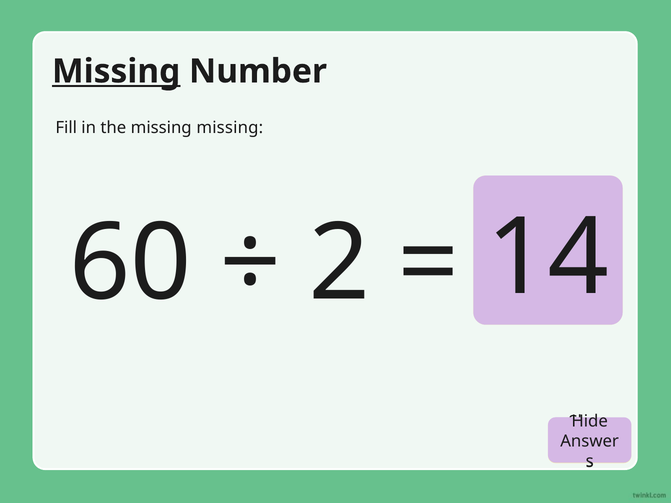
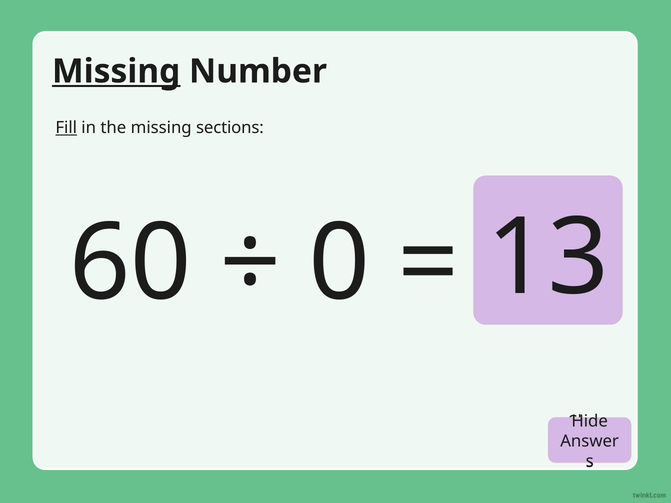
Fill underline: none -> present (66, 128)
missing missing: missing -> sections (230, 128)
2: 2 -> 0 (339, 263)
14: 14 -> 13 (548, 258)
